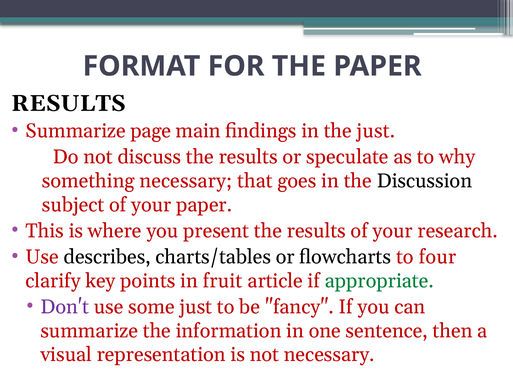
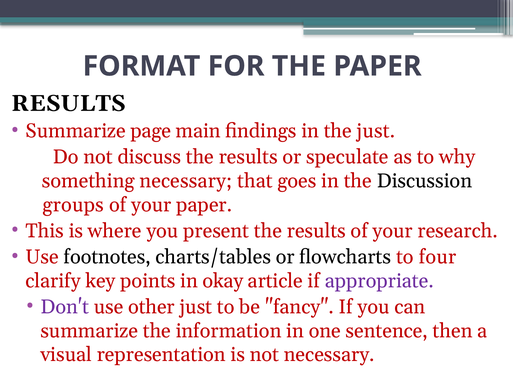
subject: subject -> groups (73, 205)
describes: describes -> footnotes (107, 257)
fruit: fruit -> okay (223, 281)
appropriate colour: green -> purple (379, 281)
some: some -> other (152, 307)
